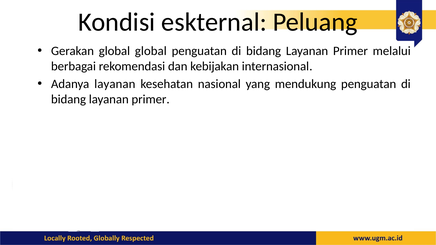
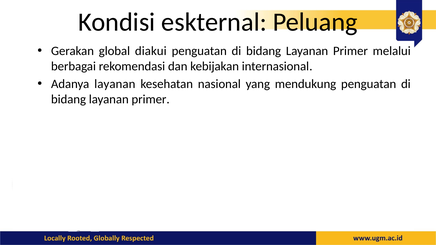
global global: global -> diakui (151, 51)
